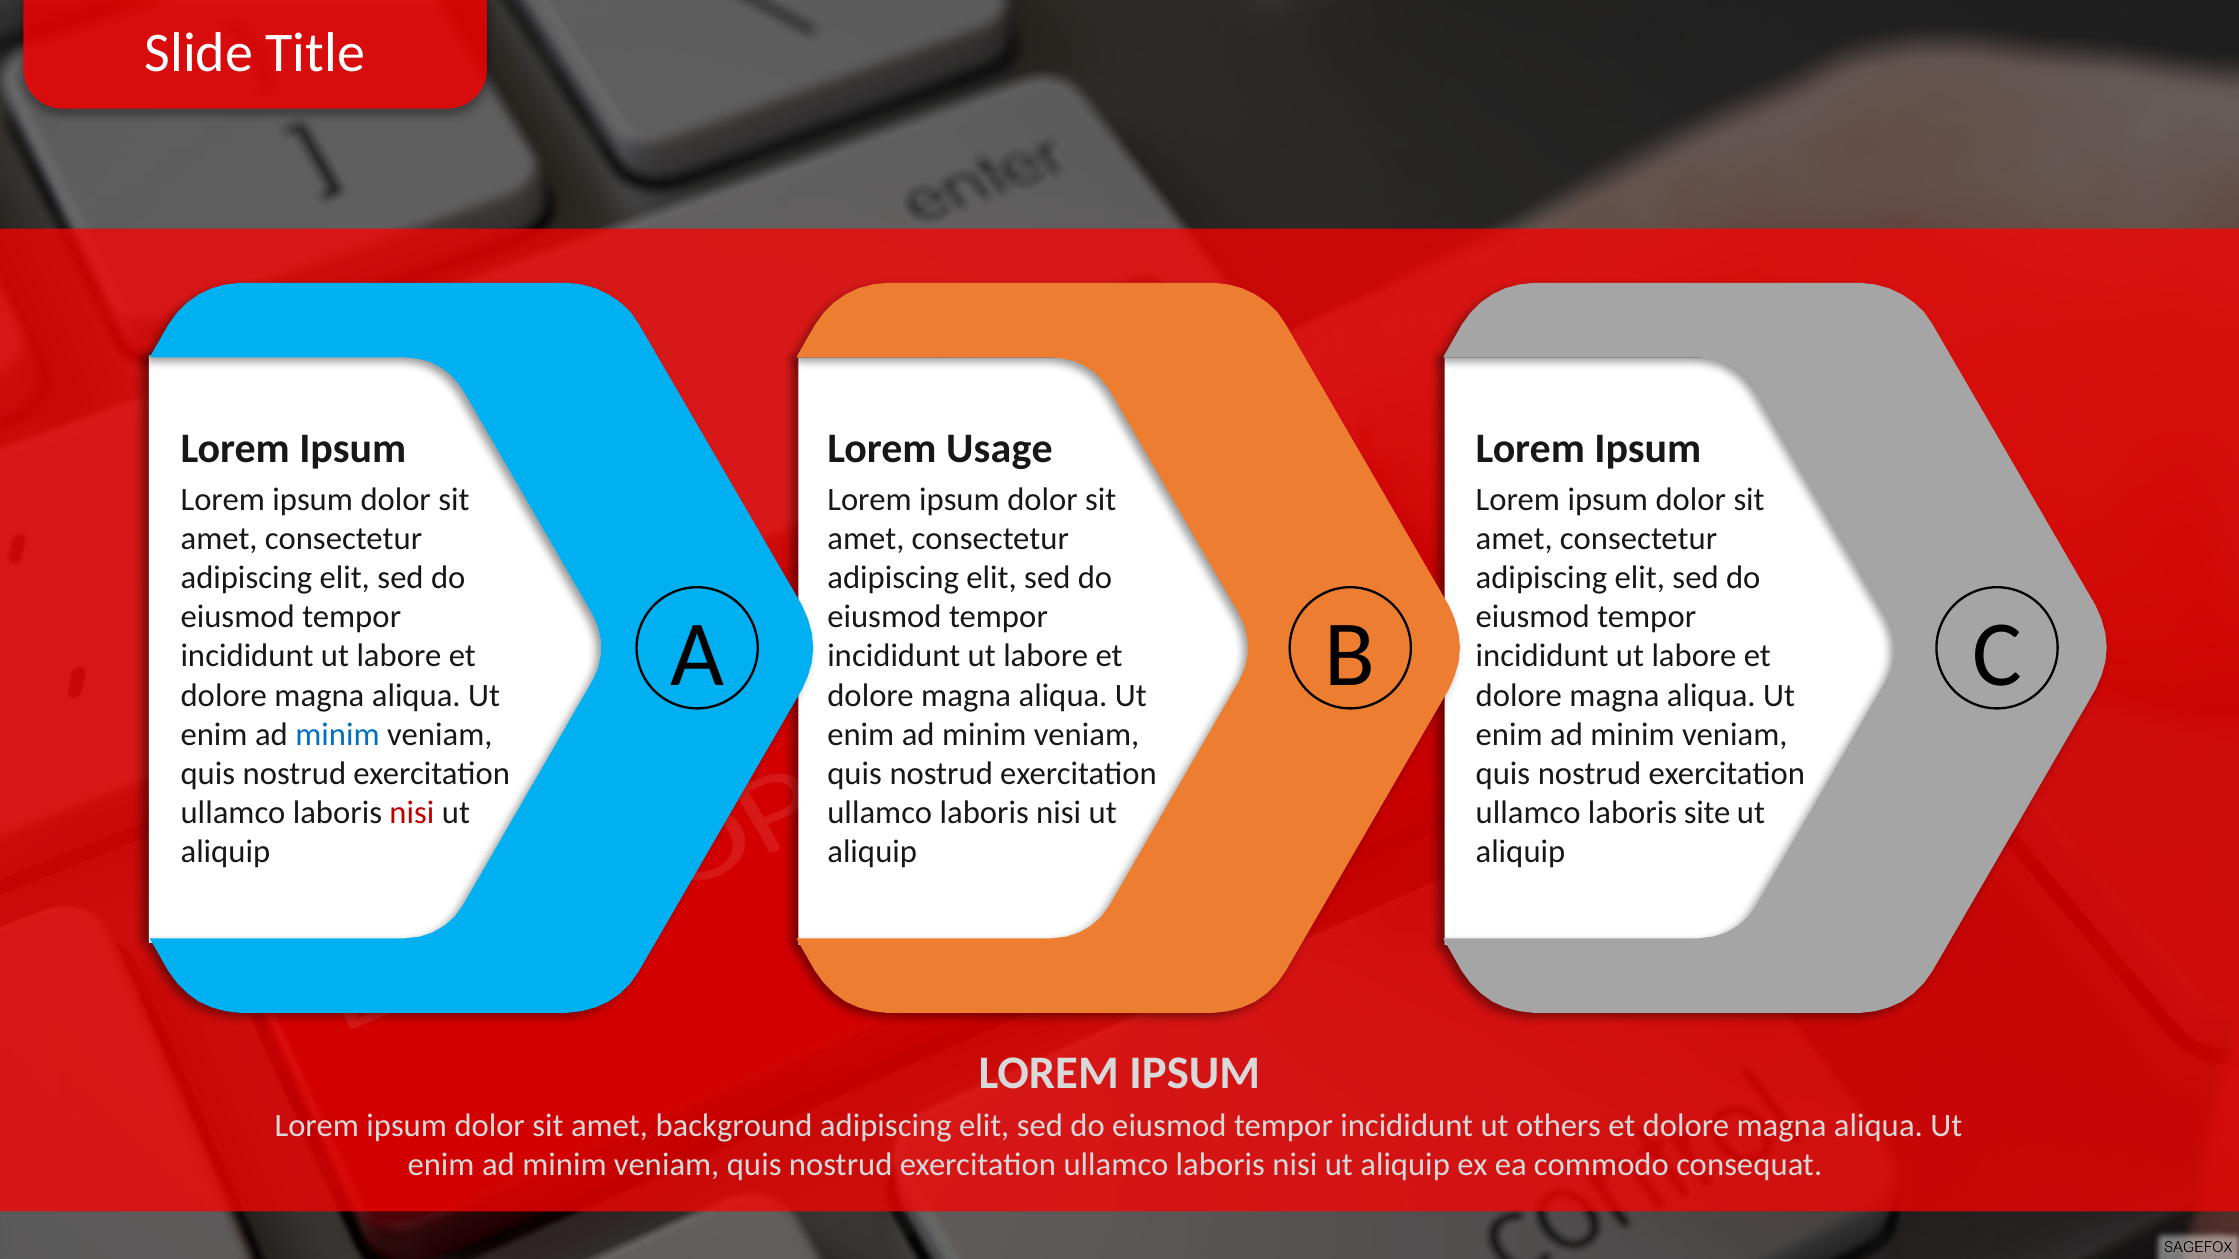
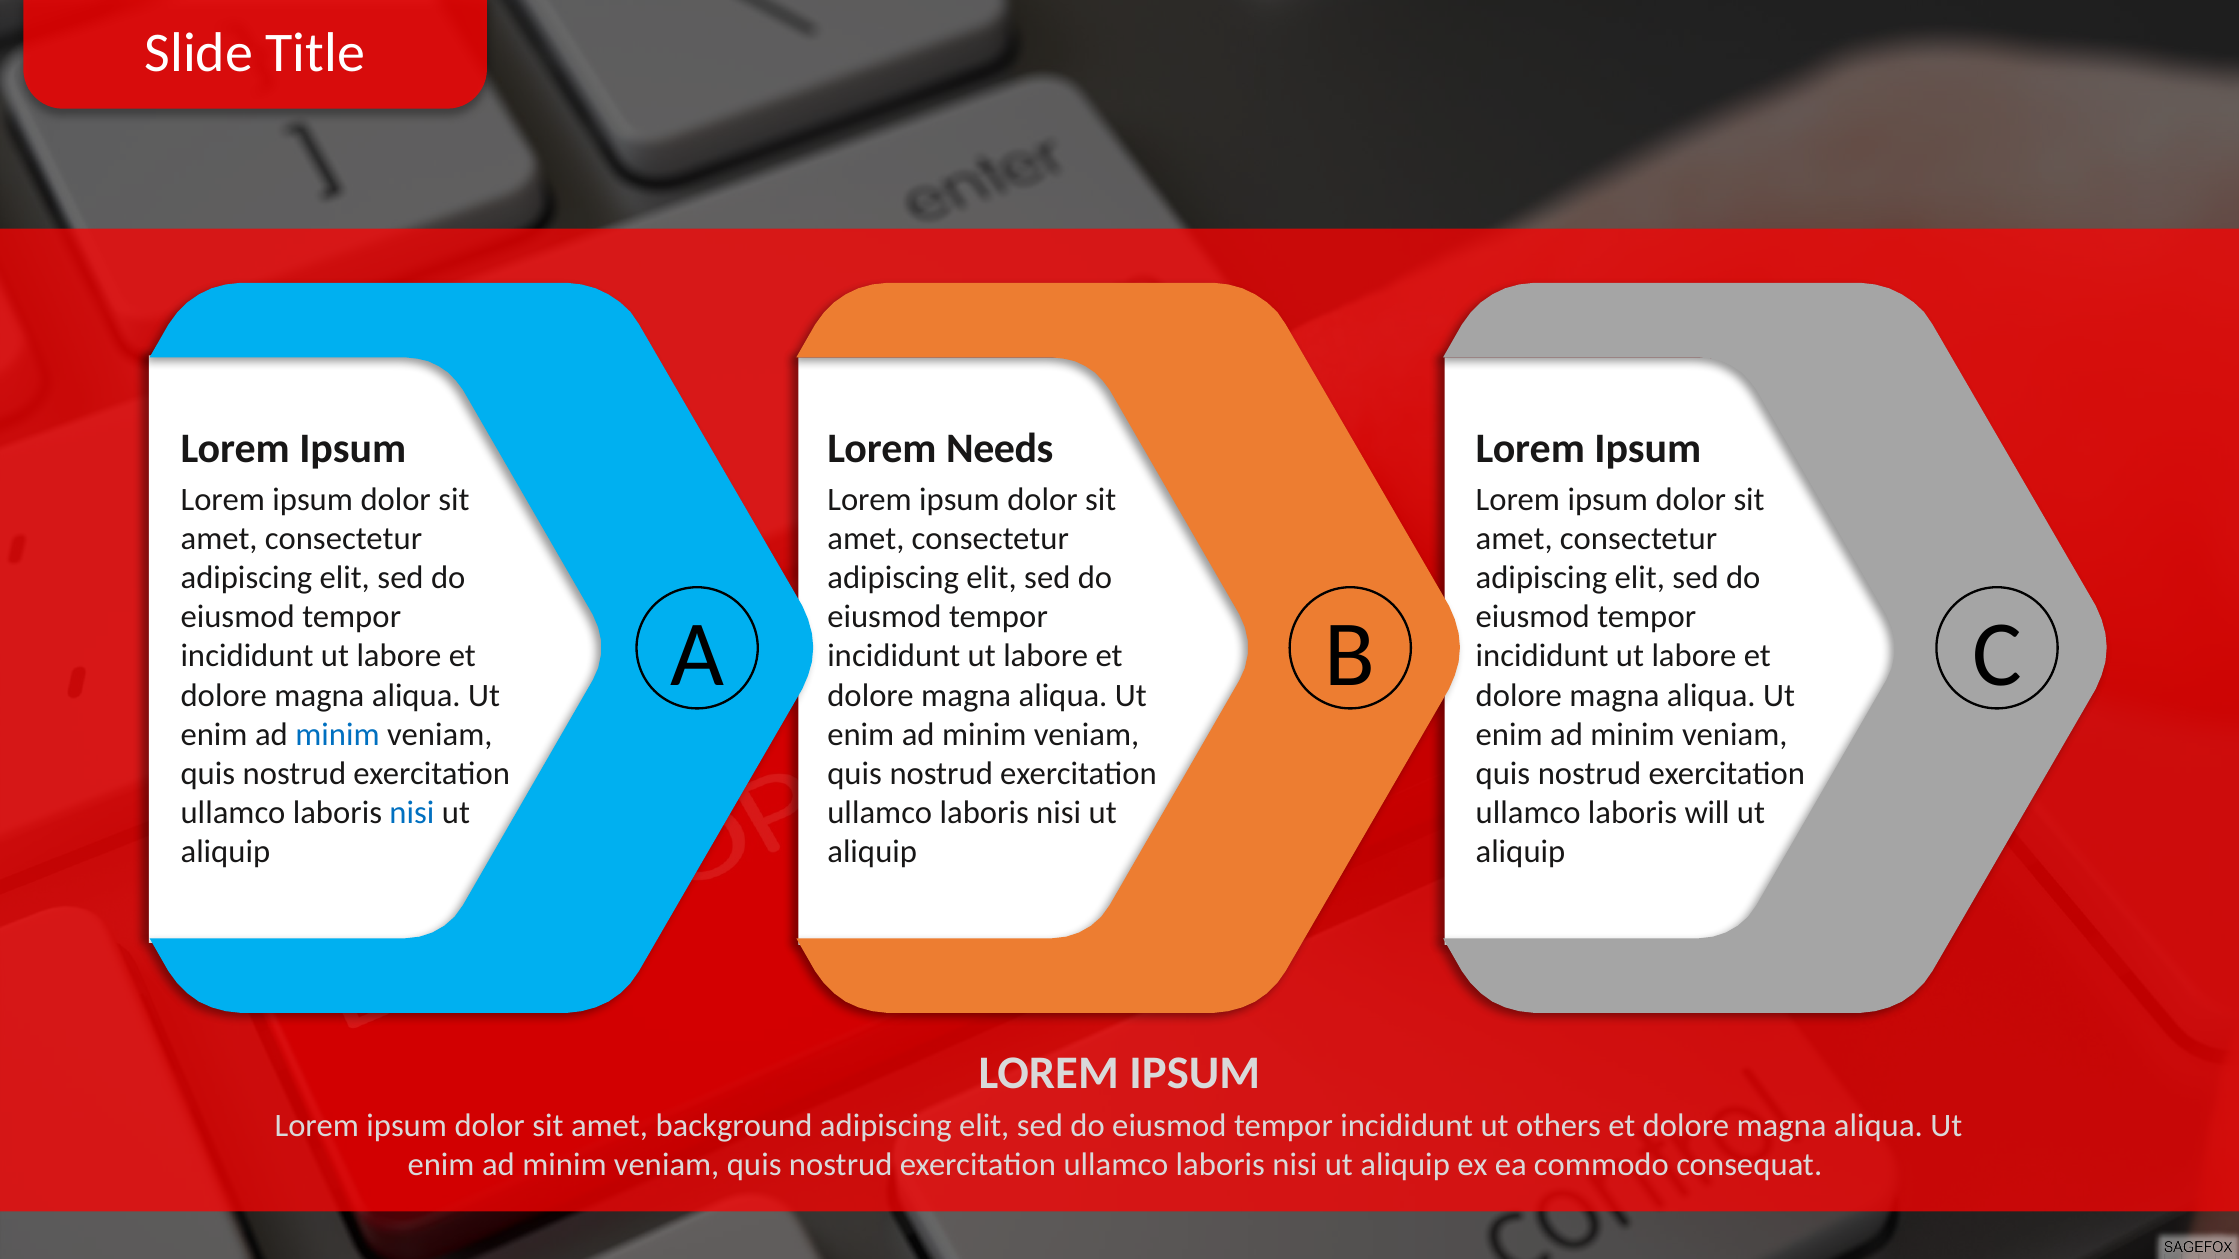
Usage: Usage -> Needs (1000, 449)
nisi colour: red -> blue (412, 813)
site: site -> will (1707, 813)
